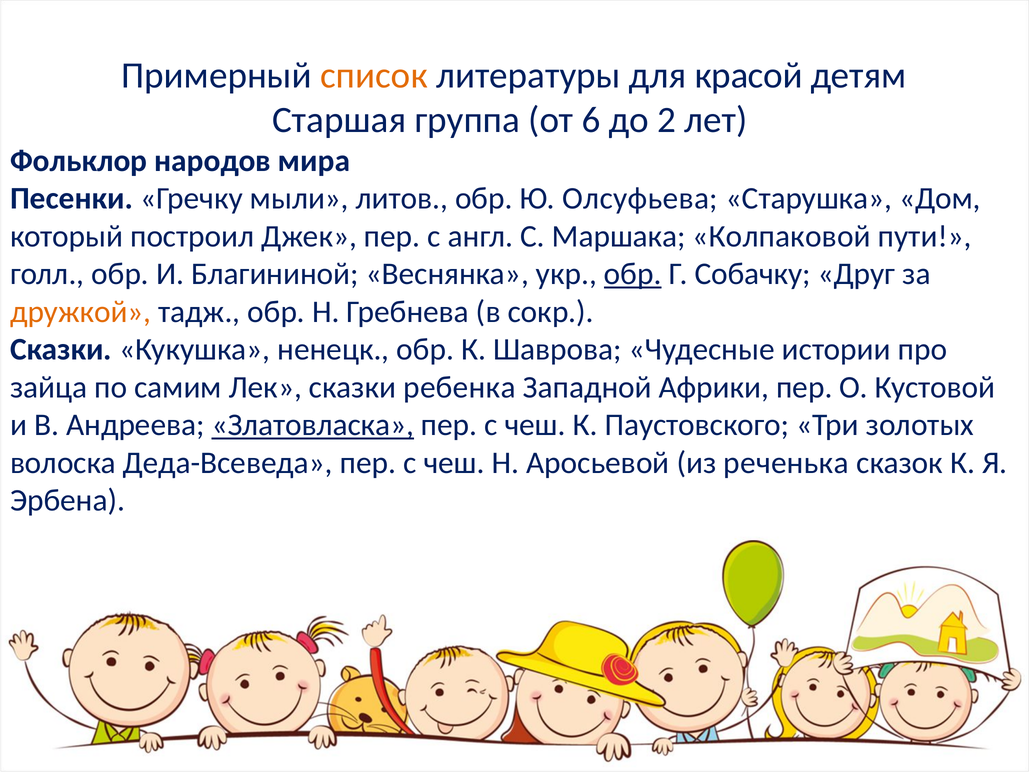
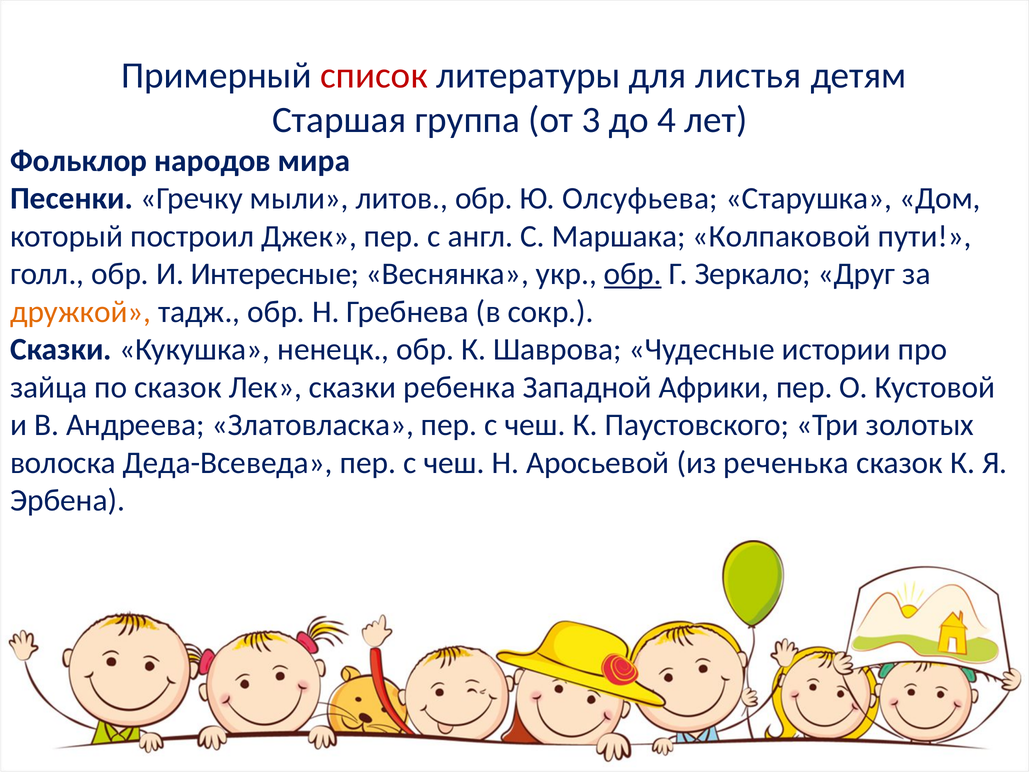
список colour: orange -> red (374, 75)
красой: красой -> листья (748, 75)
6: 6 -> 3 (591, 120)
2: 2 -> 4 (667, 120)
Благининой: Благининой -> Интересные (275, 274)
Собачку: Собачку -> Зеркало (753, 274)
по самим: самим -> сказок (178, 387)
Златовласка underline: present -> none (313, 425)
